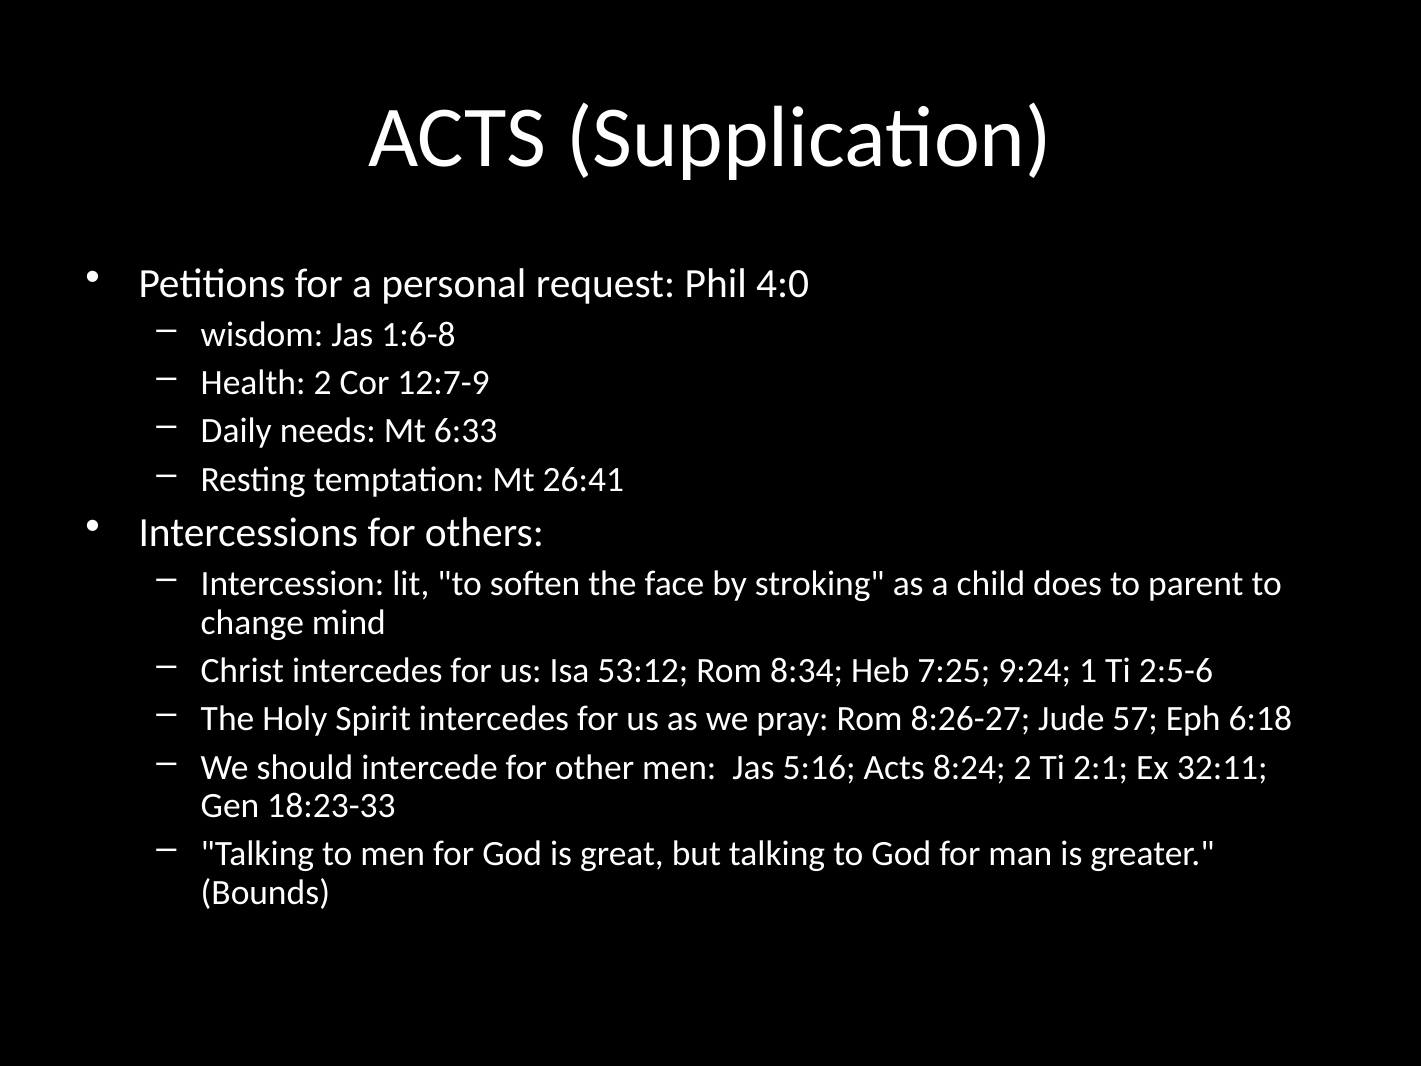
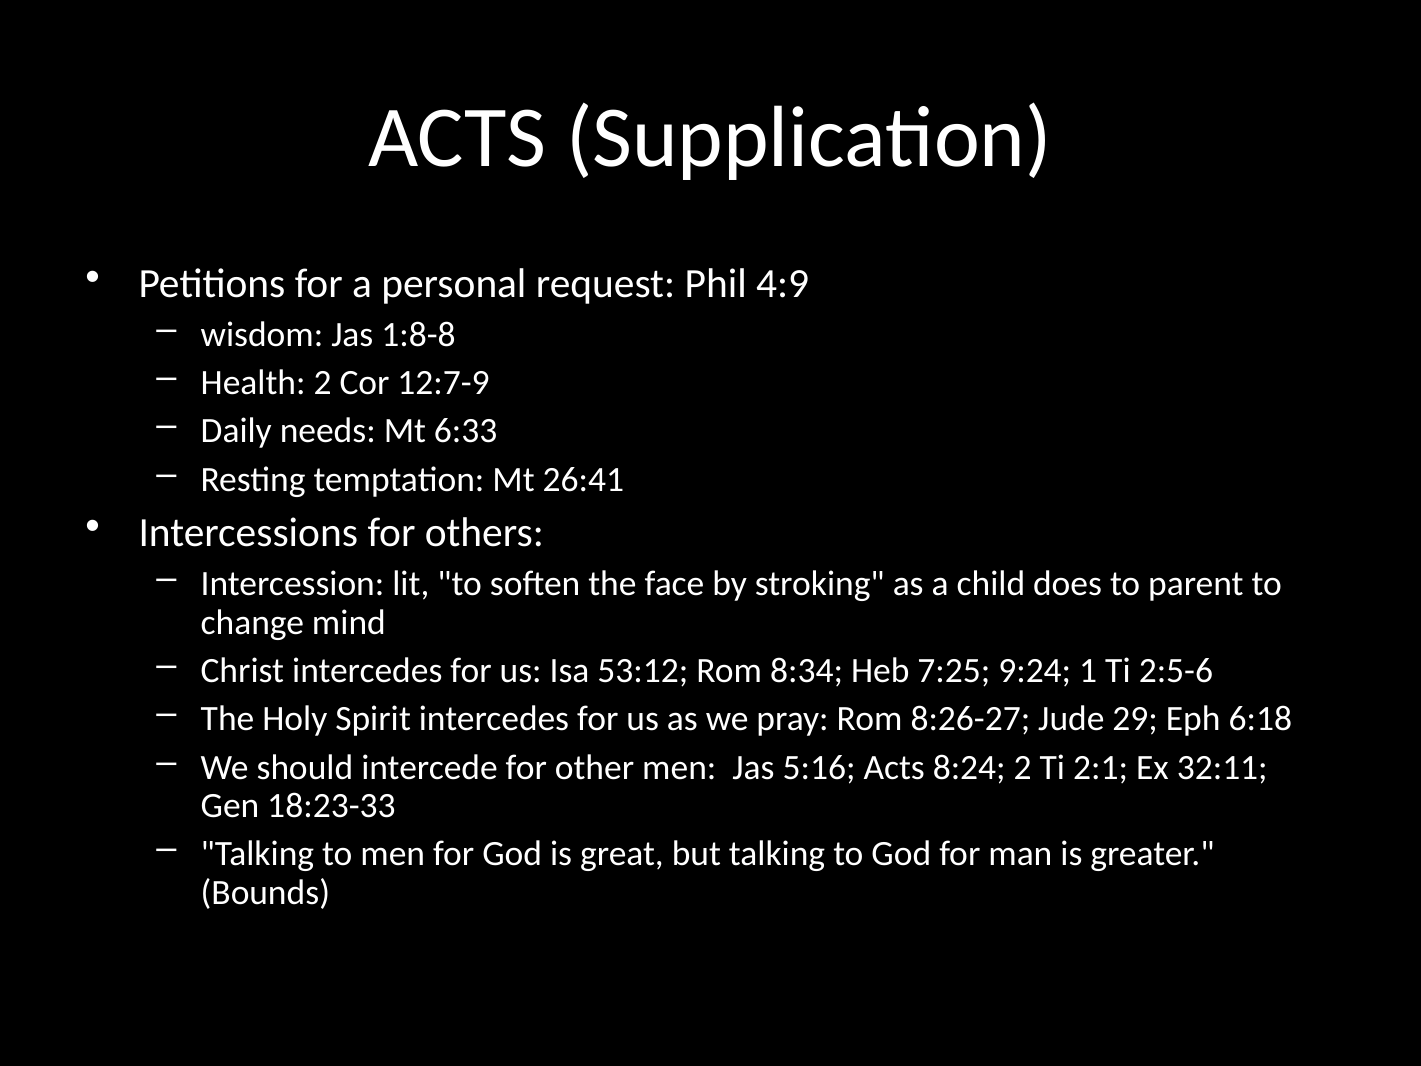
4:0: 4:0 -> 4:9 (783, 284)
1:6-8: 1:6-8 -> 1:8-8 (419, 334)
57: 57 -> 29 (1135, 719)
